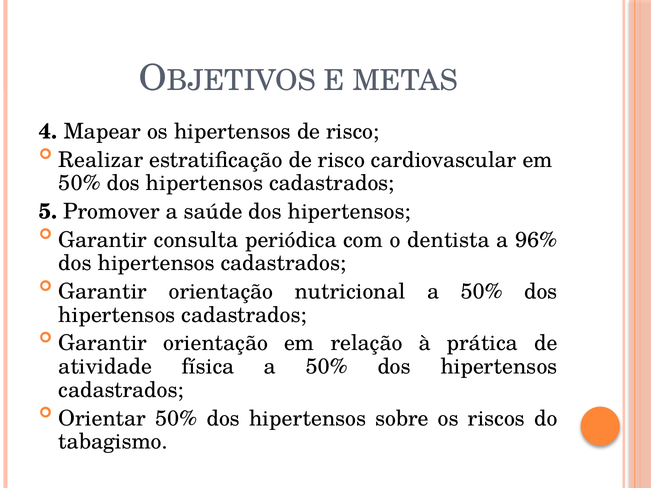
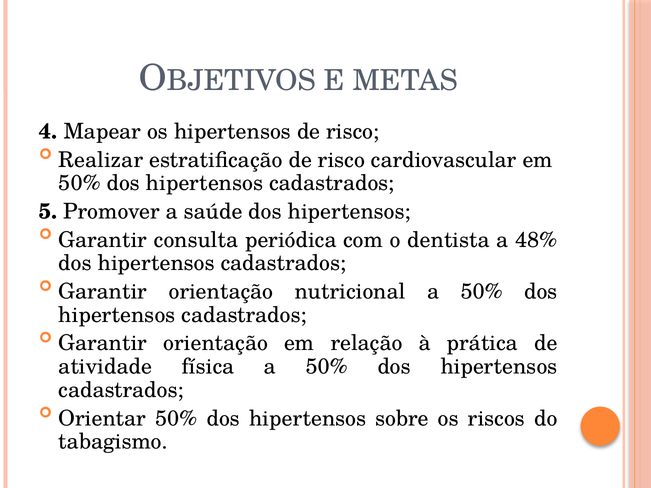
96%: 96% -> 48% (536, 240)
